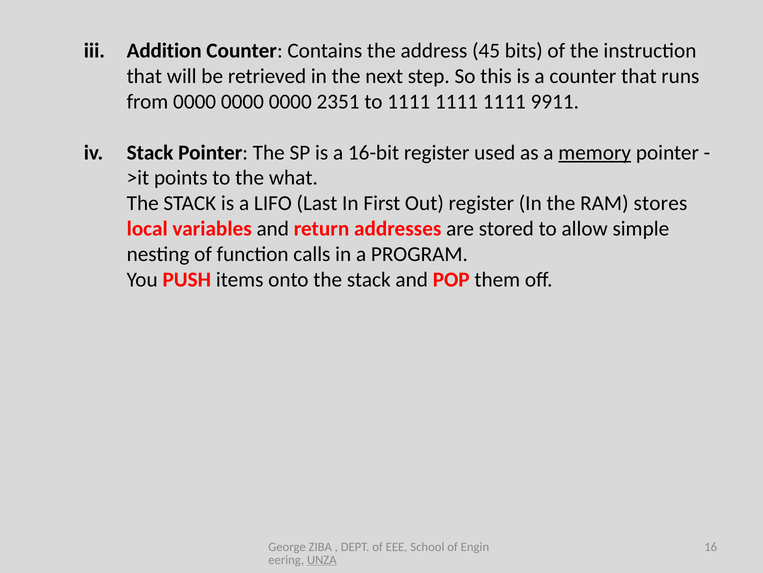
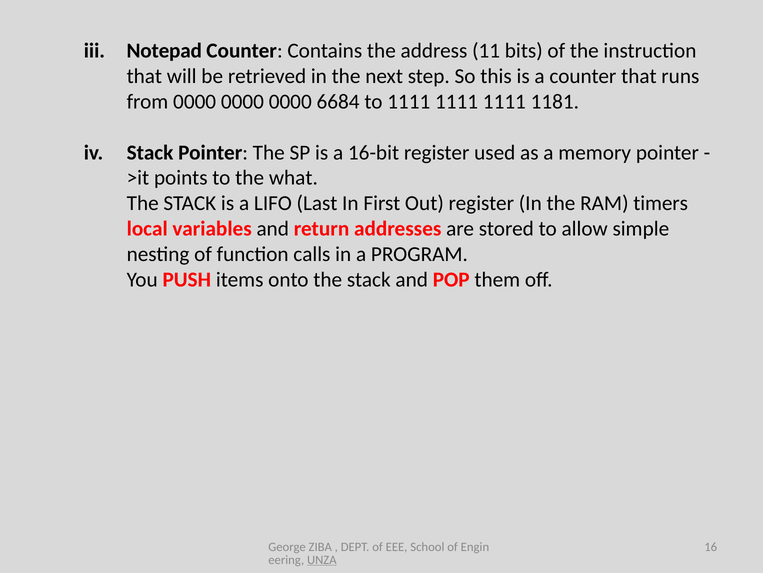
Addition: Addition -> Notepad (164, 51)
45: 45 -> 11 (486, 51)
2351: 2351 -> 6684 (338, 101)
9911: 9911 -> 1181 (555, 101)
memory underline: present -> none (595, 152)
stores: stores -> timers (661, 203)
